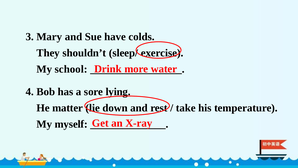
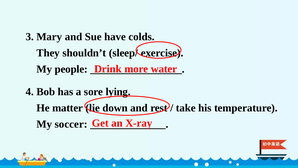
school: school -> people (71, 69)
myself: myself -> soccer (71, 124)
